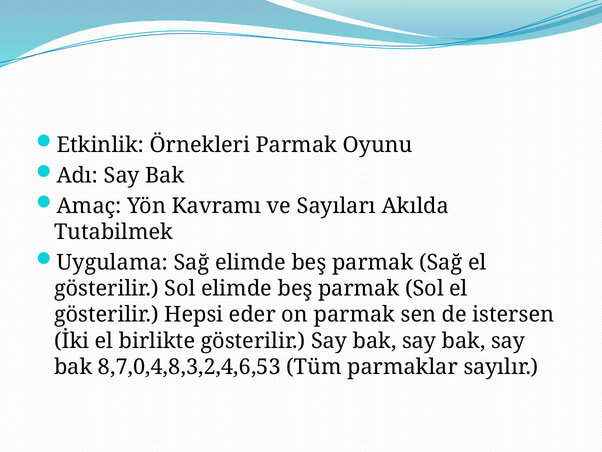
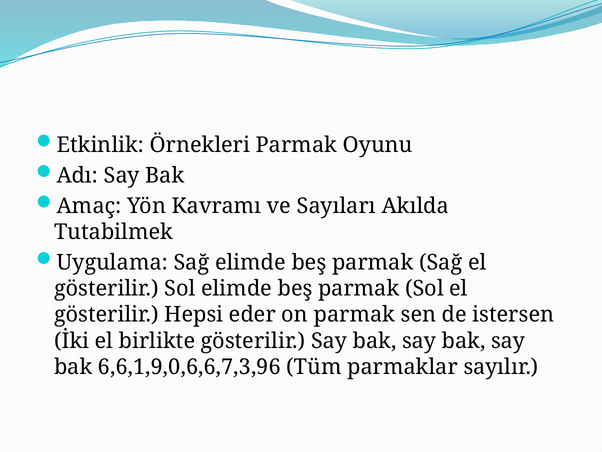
8,7,0,4,8,3,2,4,6,53: 8,7,0,4,8,3,2,4,6,53 -> 6,6,1,9,0,6,6,7,3,96 (189, 367)
